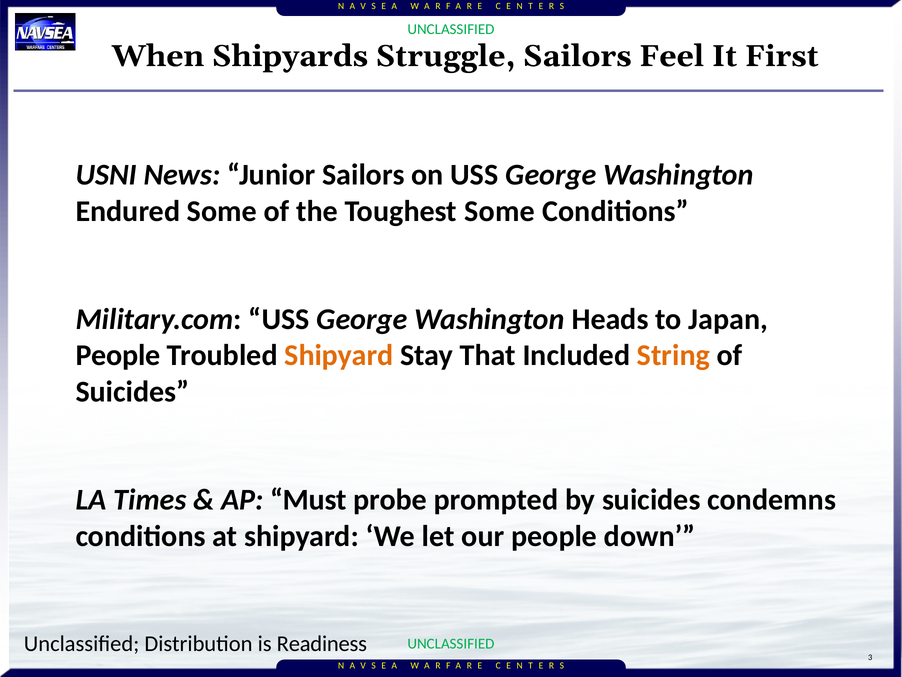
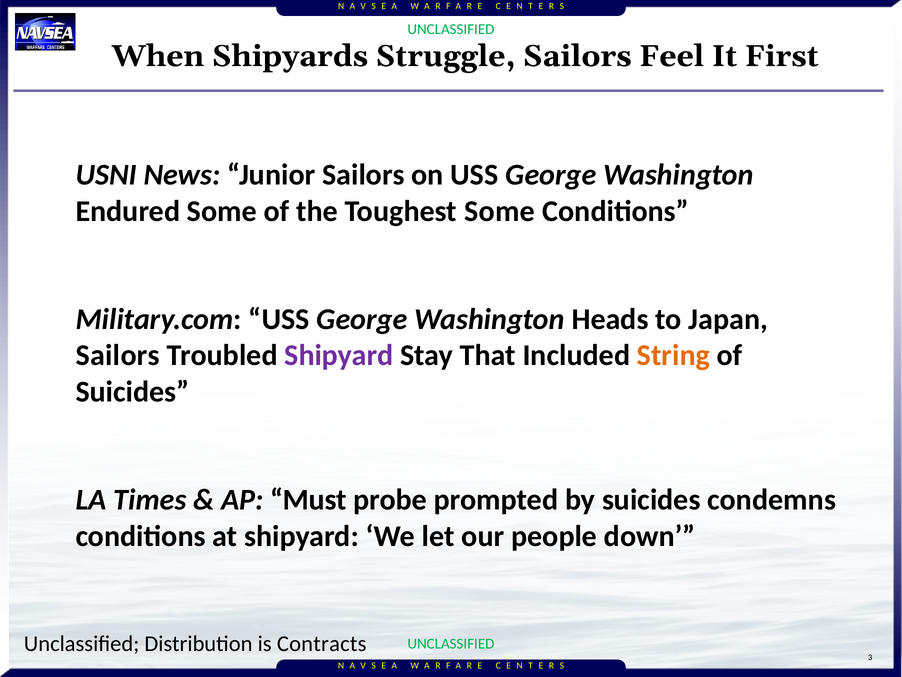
People: People -> Sailors (118, 355)
Shipyard colour: orange -> purple (339, 355)
Readiness: Readiness -> Contracts (322, 643)
